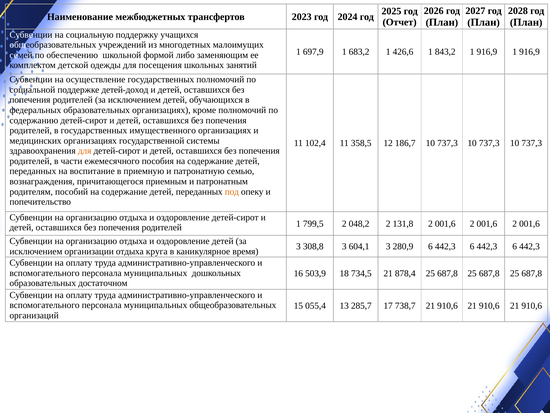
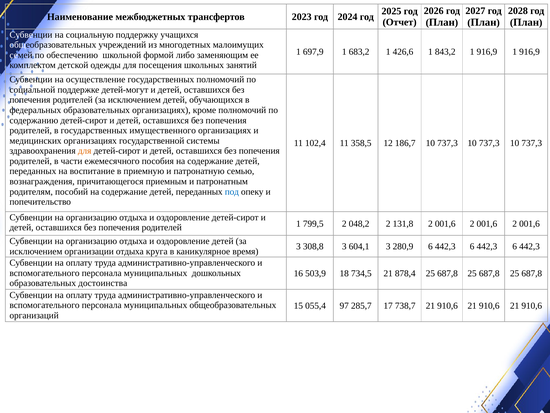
детей-доход: детей-доход -> детей-могут (125, 90)
под colour: orange -> blue (232, 191)
достаточном: достаточном -> достоинства (103, 283)
13: 13 -> 97 (344, 305)
